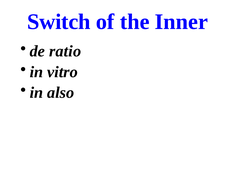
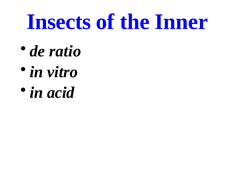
Switch: Switch -> Insects (59, 22)
also: also -> acid (61, 93)
